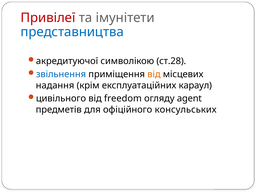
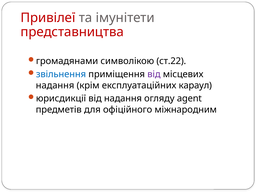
представництва colour: blue -> red (72, 32)
акредитуючої: акредитуючої -> громадянами (67, 61)
ст.28: ст.28 -> ст.22 (171, 61)
від colour: orange -> purple (154, 74)
цивільного: цивільного -> юрисдикції (61, 99)
від freedom: freedom -> надання (123, 99)
консульських: консульських -> міжнародним (186, 110)
